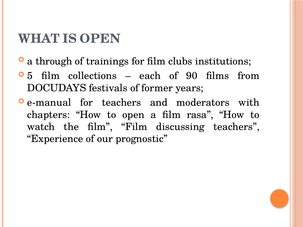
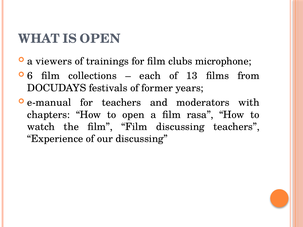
through: through -> viewers (54, 61)
institutions: institutions -> microphone (223, 61)
5: 5 -> 6 (30, 76)
90: 90 -> 13 (192, 76)
our prognostic: prognostic -> discussing (142, 139)
